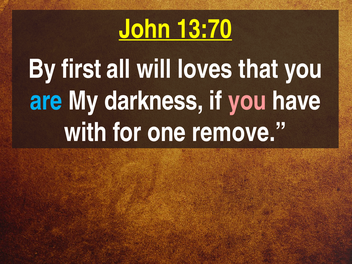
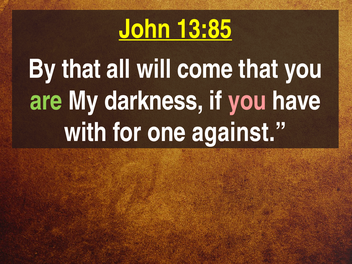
13:70: 13:70 -> 13:85 (204, 29)
By first: first -> that (81, 69)
loves: loves -> come (205, 69)
are colour: light blue -> light green (46, 101)
remove: remove -> against (239, 133)
